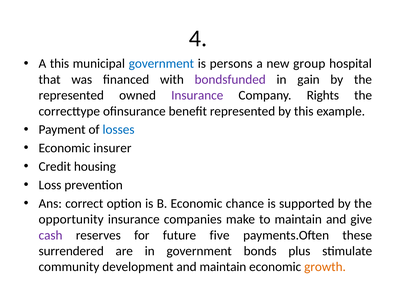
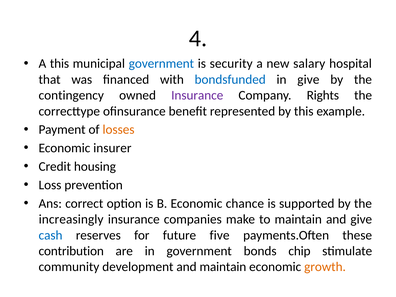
persons: persons -> security (231, 64)
group: group -> salary (309, 64)
bondsfunded colour: purple -> blue (230, 79)
in gain: gain -> give (308, 79)
represented: represented -> contingency (71, 95)
losses colour: blue -> orange (119, 130)
opportunity: opportunity -> increasingly (71, 219)
cash colour: purple -> blue (51, 235)
surrendered: surrendered -> contribution (71, 251)
plus: plus -> chip (299, 251)
